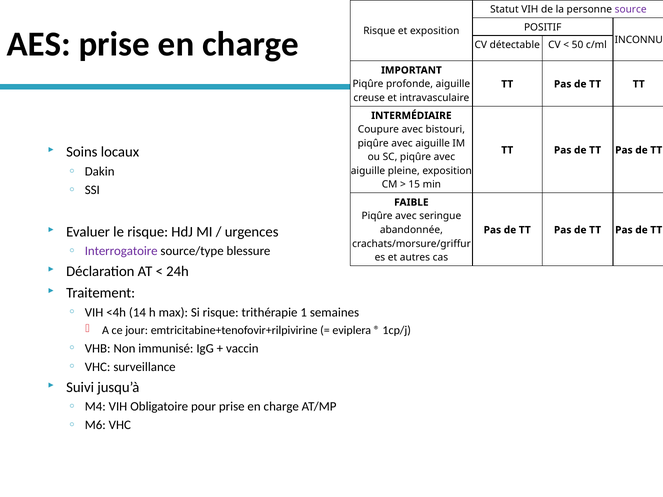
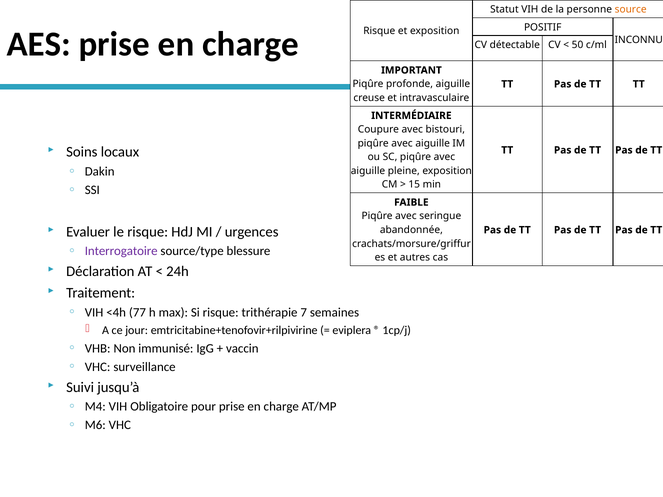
source colour: purple -> orange (631, 9)
14: 14 -> 77 (137, 312)
1: 1 -> 7 (304, 312)
